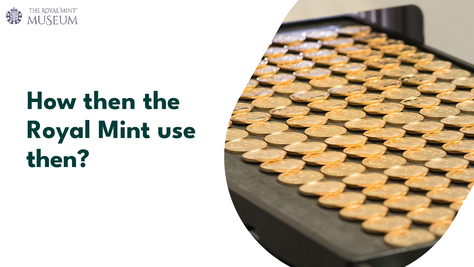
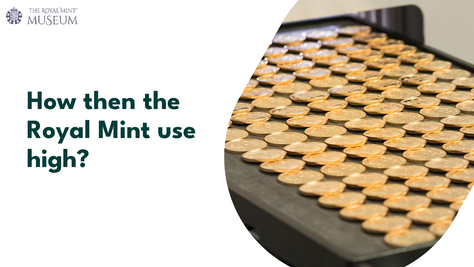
then: then -> high (58, 158)
